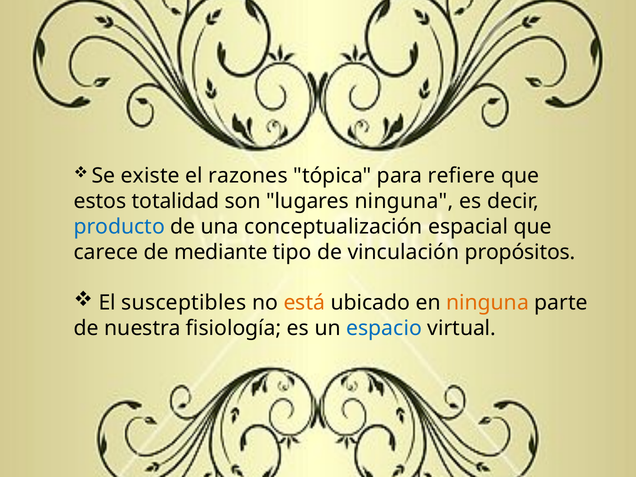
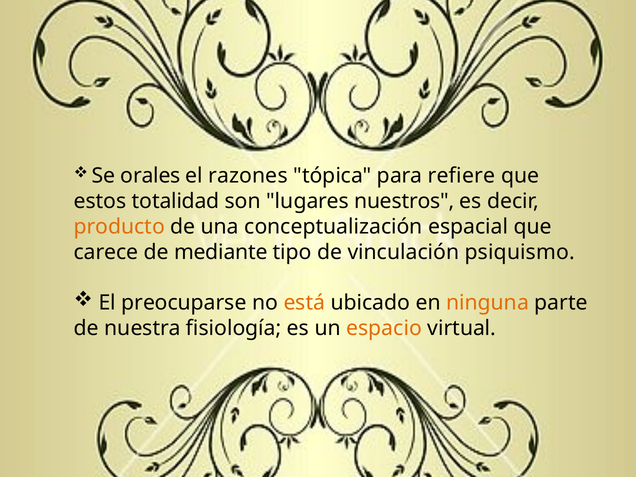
existe: existe -> orales (150, 176)
lugares ninguna: ninguna -> nuestros (404, 201)
producto colour: blue -> orange (119, 227)
propósitos: propósitos -> psiquismo (520, 252)
susceptibles: susceptibles -> preocuparse (184, 303)
espacio colour: blue -> orange (384, 328)
